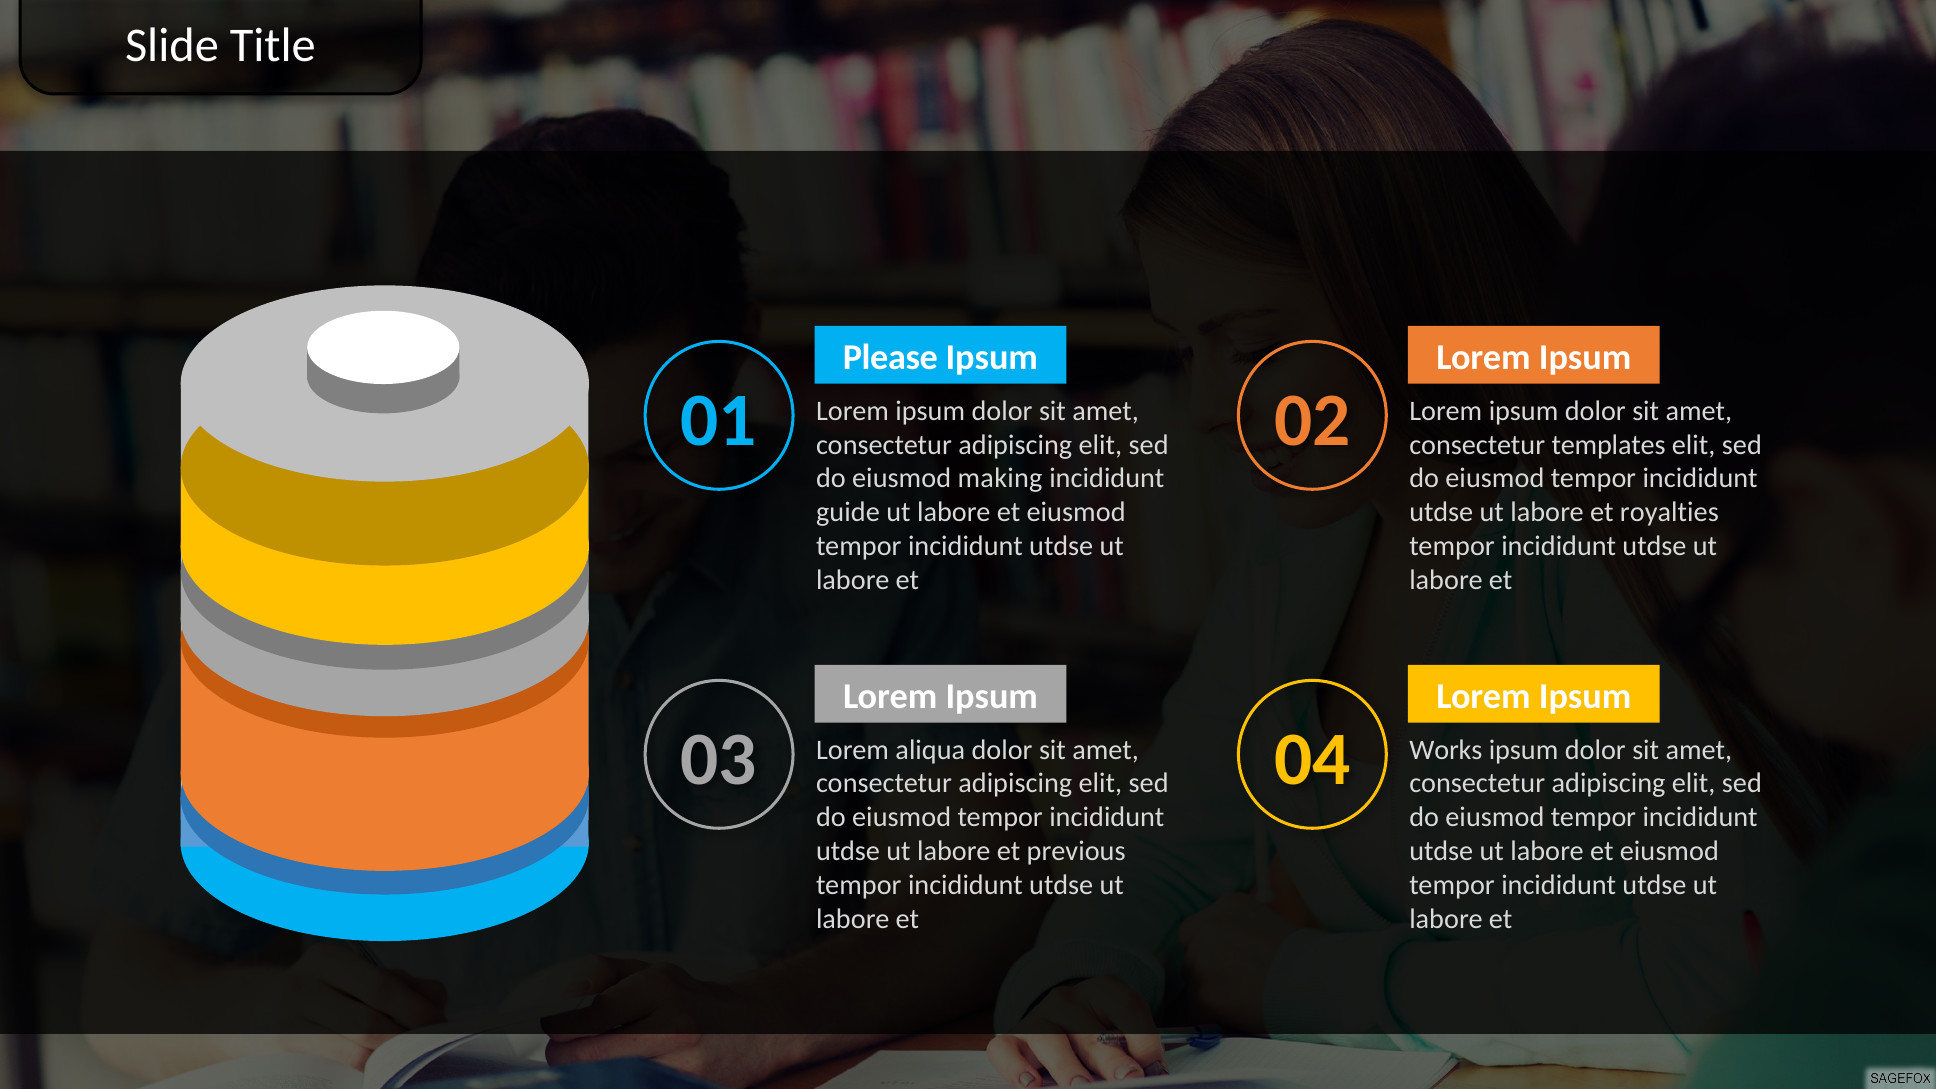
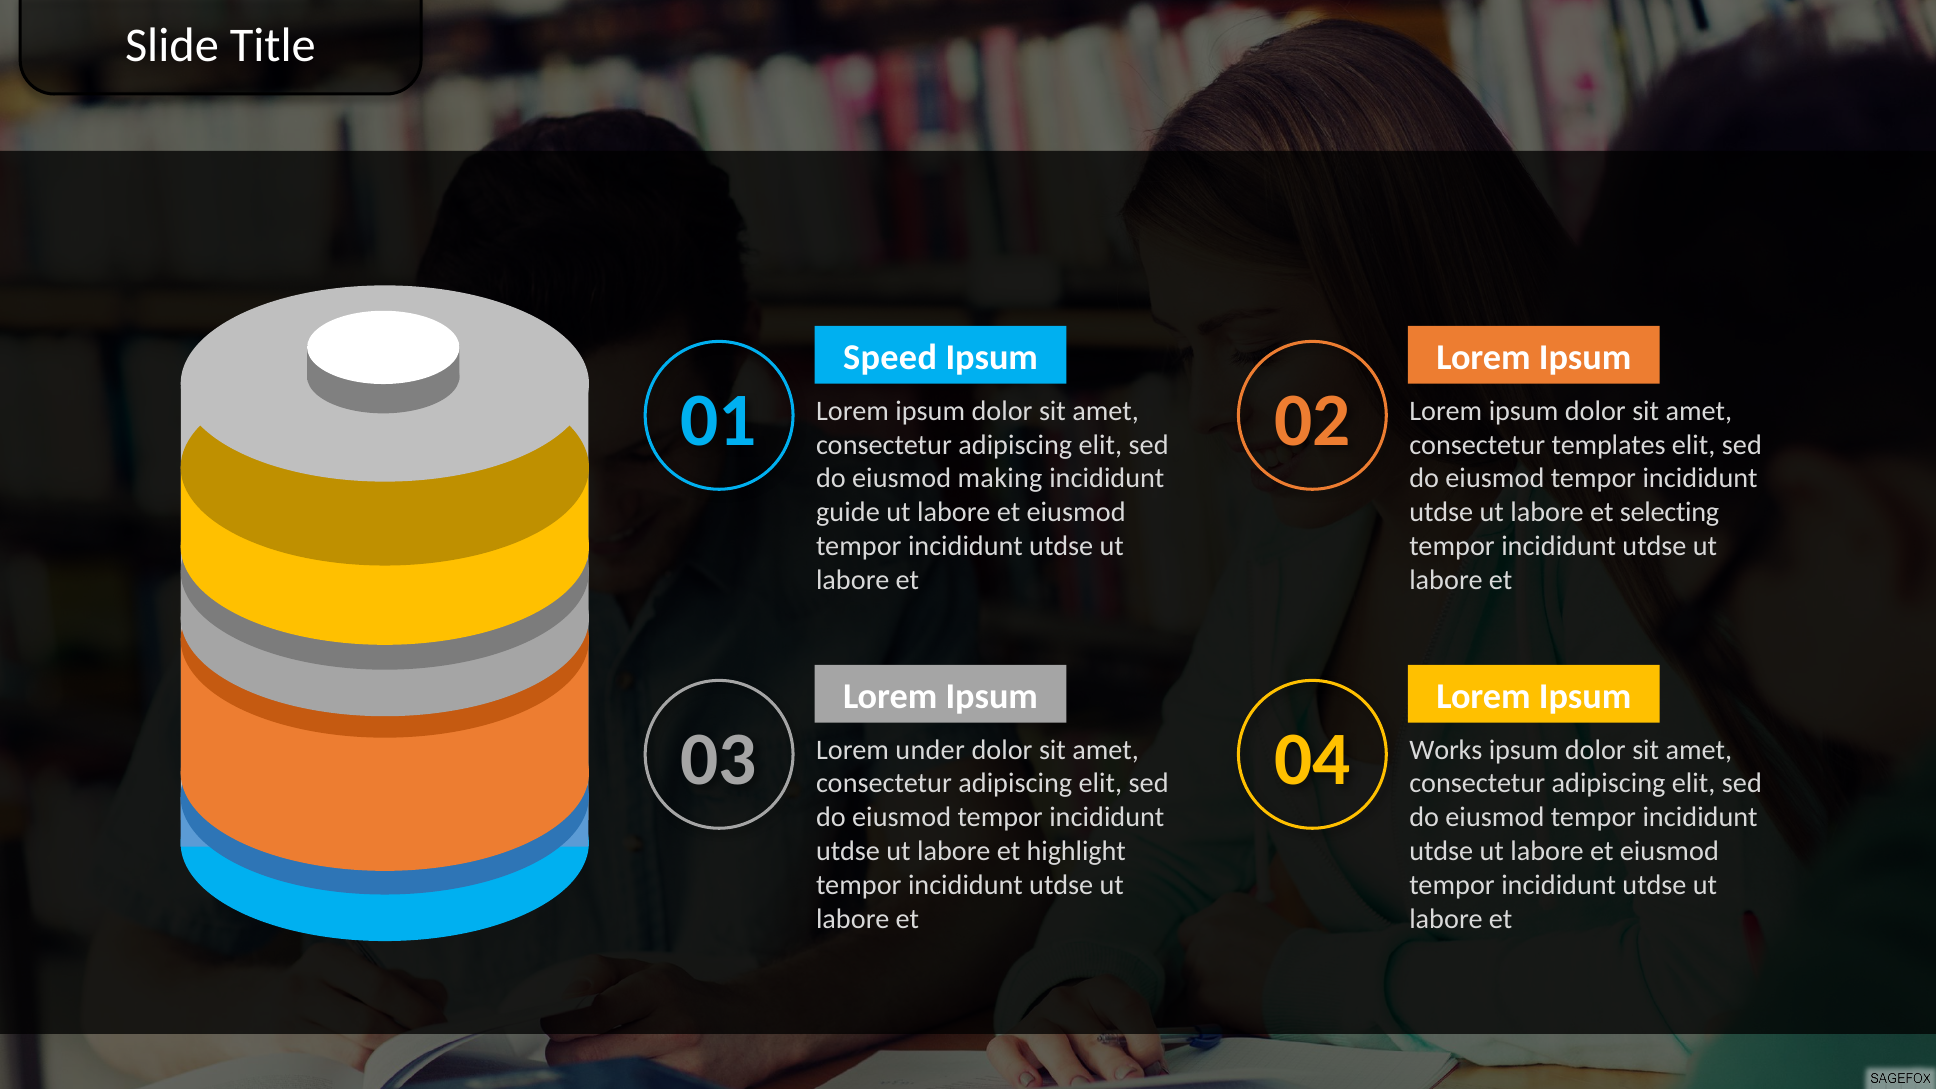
Please: Please -> Speed (890, 357)
royalties: royalties -> selecting (1670, 512)
aliqua: aliqua -> under (930, 750)
previous: previous -> highlight (1076, 851)
